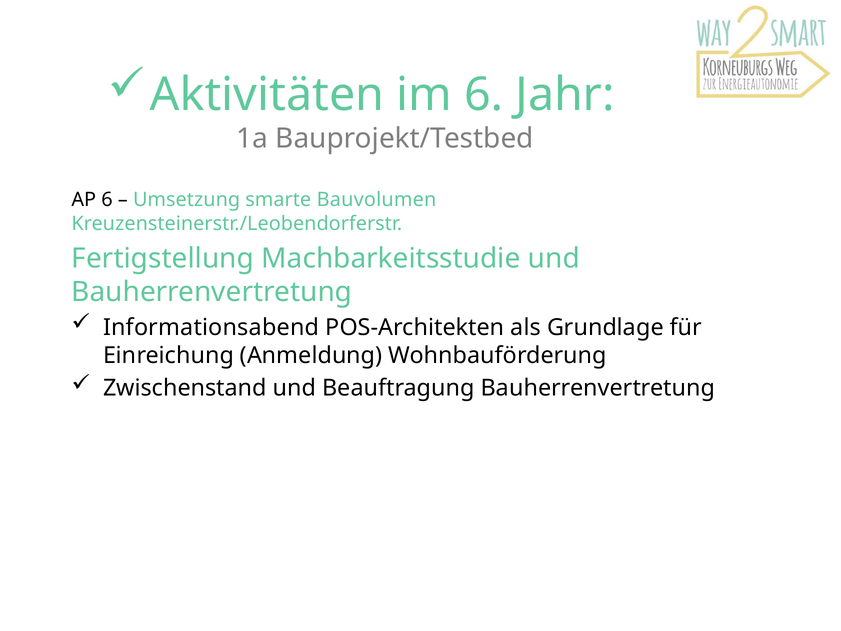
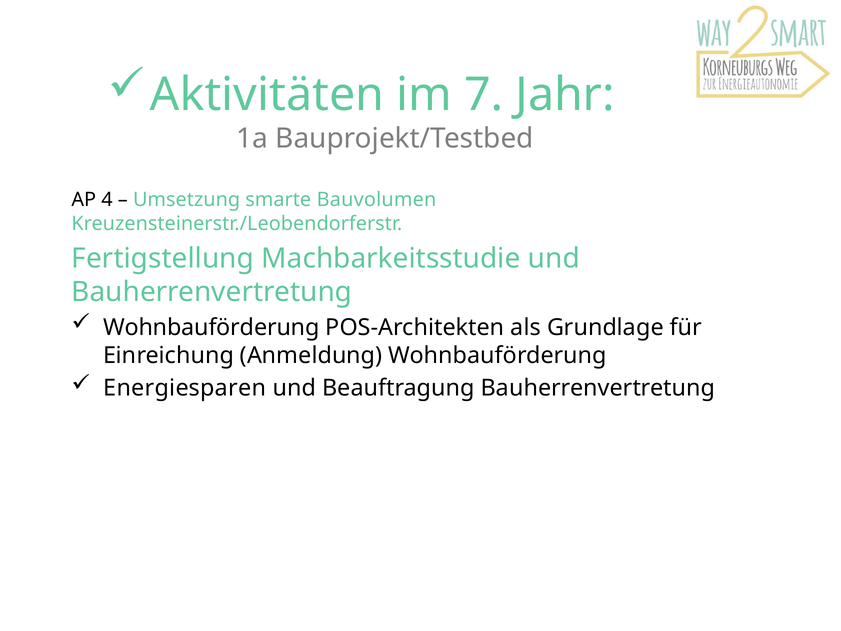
im 6: 6 -> 7 (484, 95)
AP 6: 6 -> 4 (107, 200)
Informationsabend: Informationsabend -> Wohnbauförderung (211, 327)
Zwischenstand: Zwischenstand -> Energiesparen (185, 388)
